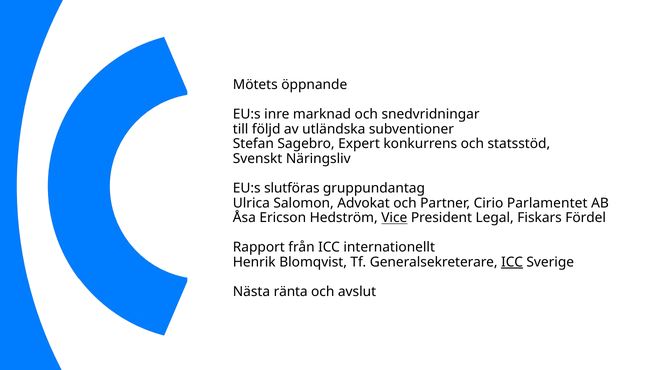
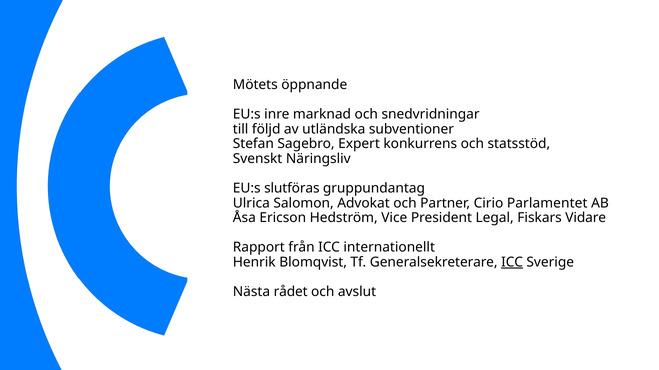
Vice underline: present -> none (394, 218)
Fördel: Fördel -> Vidare (586, 218)
ränta: ränta -> rådet (291, 292)
